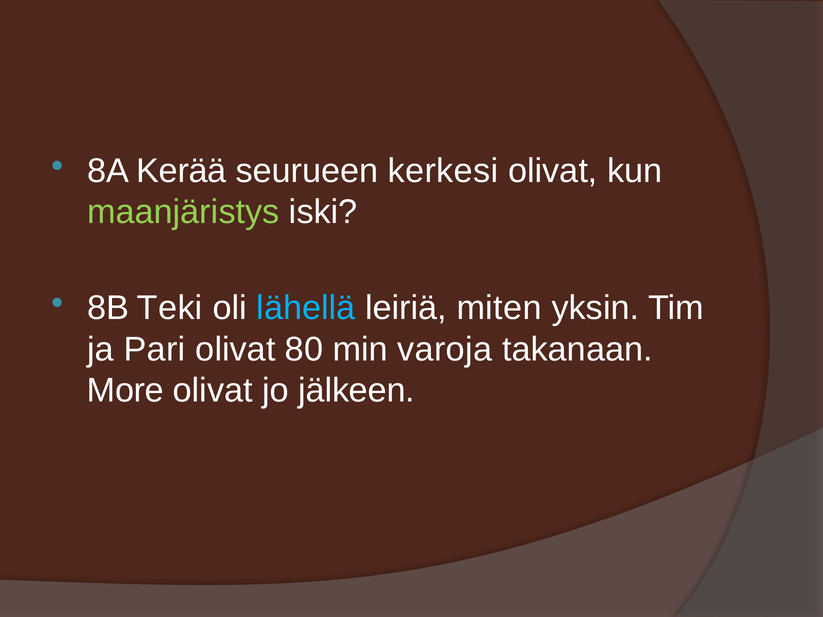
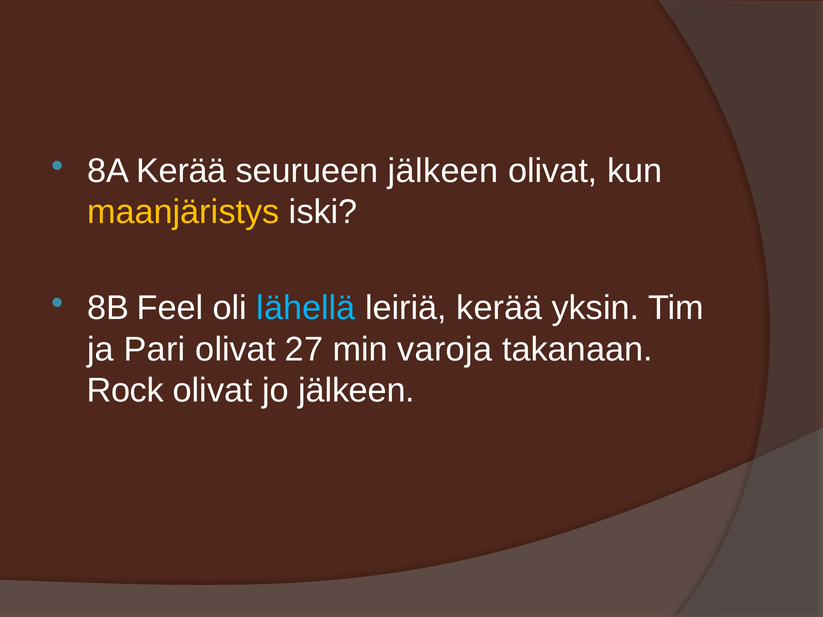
seurueen kerkesi: kerkesi -> jälkeen (443, 171)
maanjäristys colour: light green -> yellow (183, 212)
Teki: Teki -> Feel (170, 308)
leiriä miten: miten -> kerää (499, 308)
80: 80 -> 27 (304, 349)
More: More -> Rock (125, 391)
